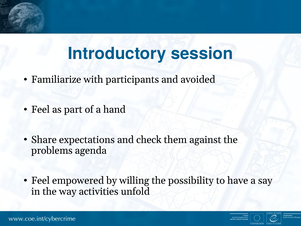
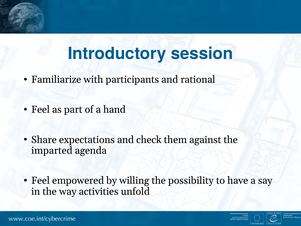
avoided: avoided -> rational (198, 80)
problems: problems -> imparted (52, 150)
